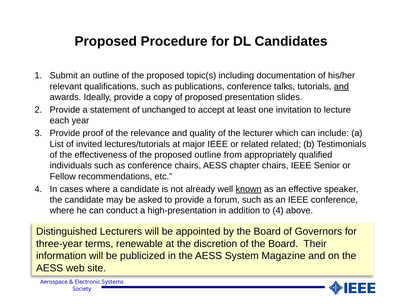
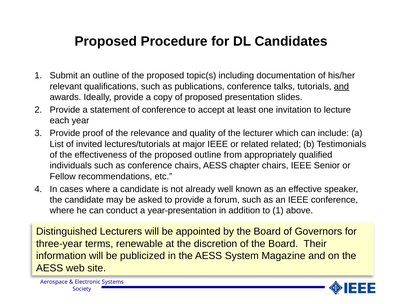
of unchanged: unchanged -> conference (164, 110)
known underline: present -> none (249, 189)
high-presentation: high-presentation -> year-presentation (182, 211)
to 4: 4 -> 1 (278, 211)
